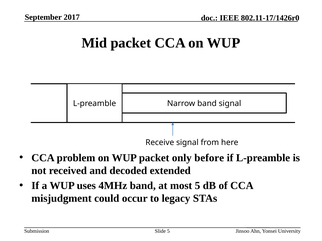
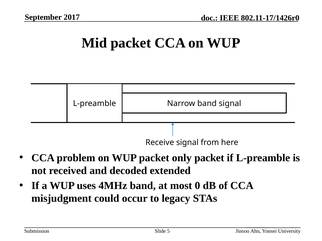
only before: before -> packet (209, 158)
most 5: 5 -> 0 (197, 186)
